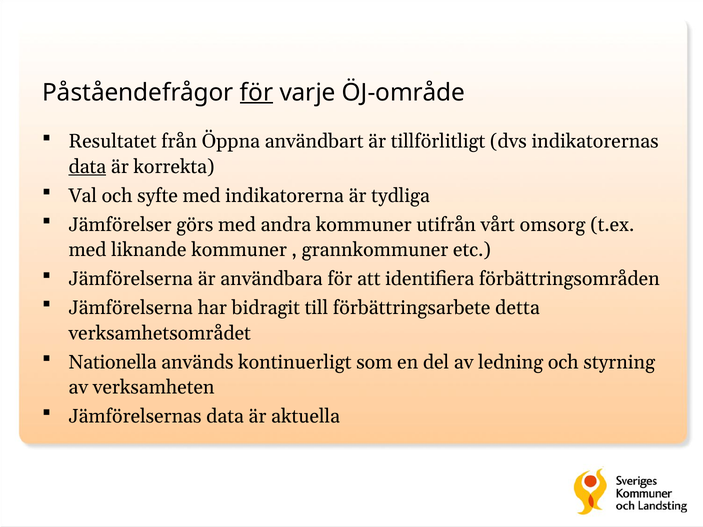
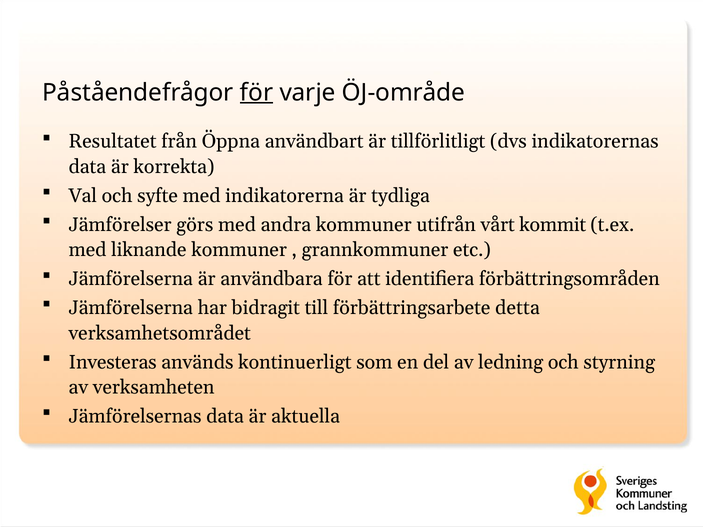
data underline: present -> none (87, 167)
omsorg: omsorg -> kommit (553, 225)
Nationella: Nationella -> Investeras (113, 362)
